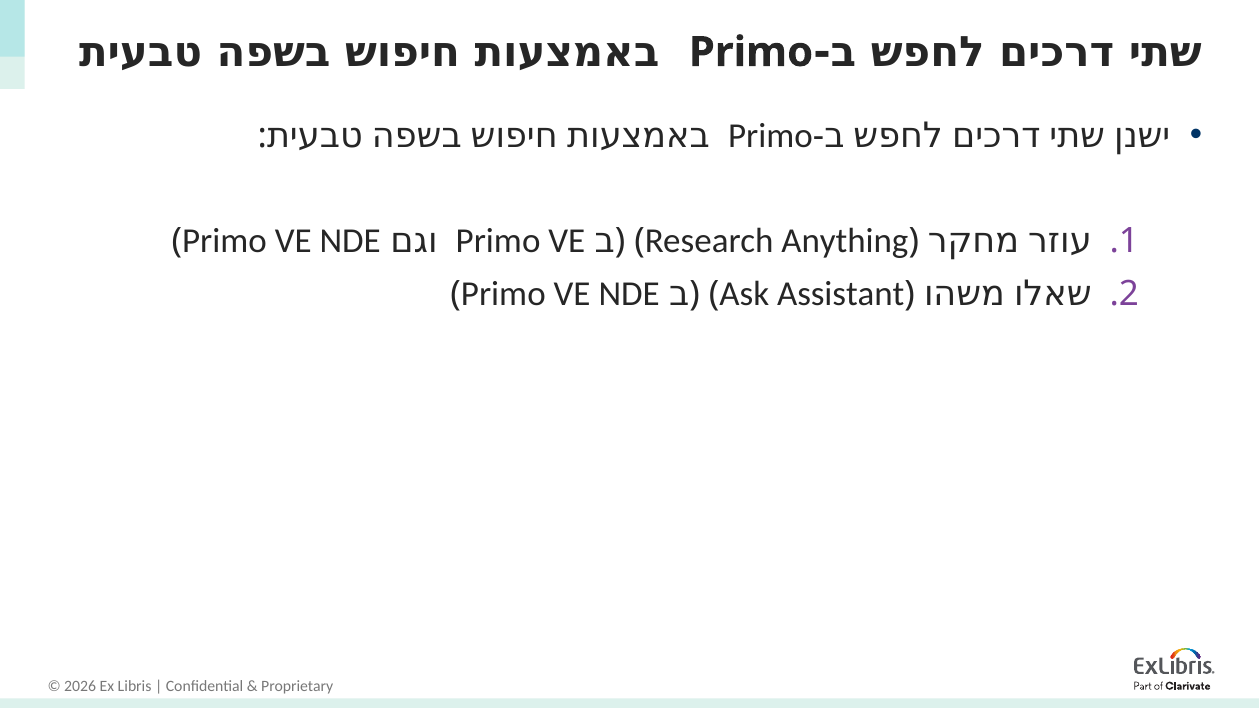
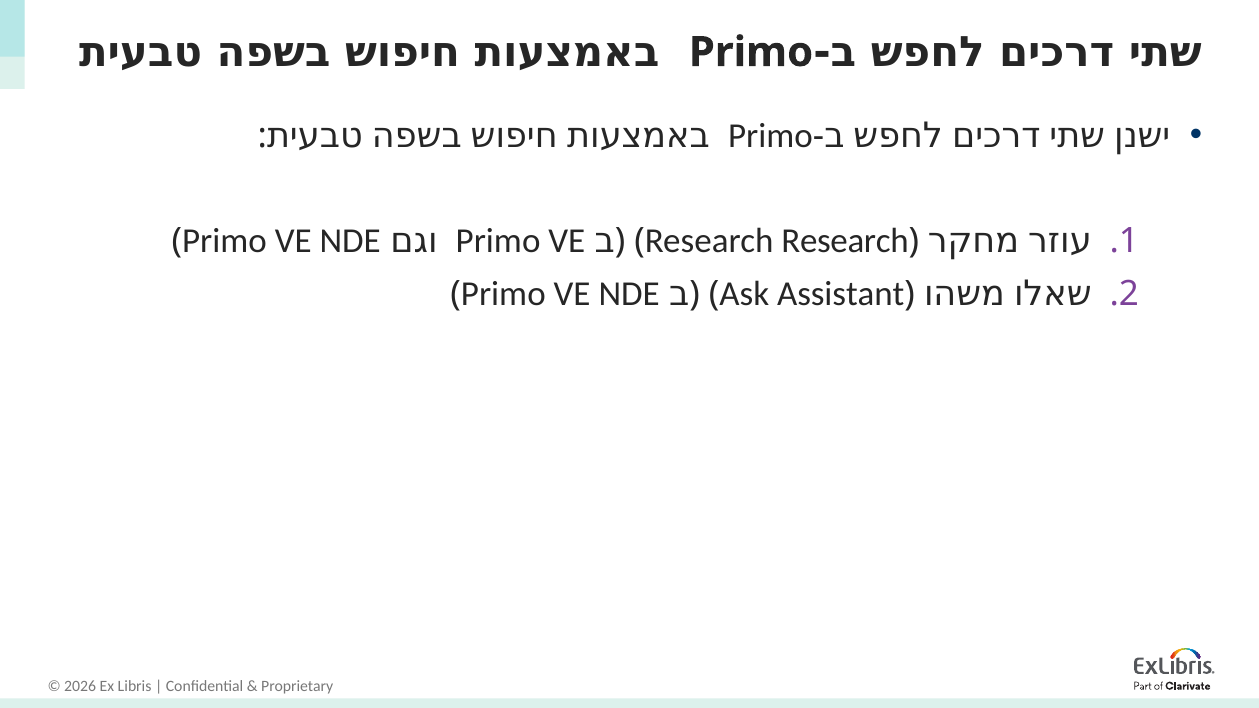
Research Anything: Anything -> Research (845, 241)
